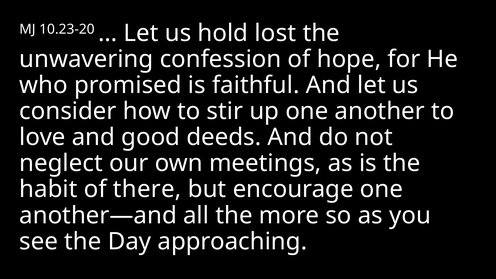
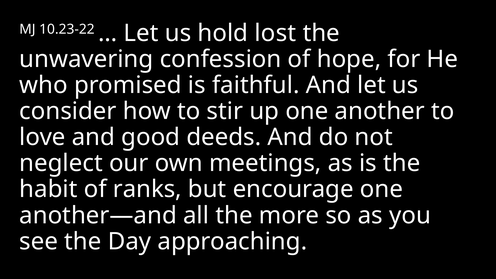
10.23-20: 10.23-20 -> 10.23-22 (67, 29)
there: there -> ranks (147, 189)
